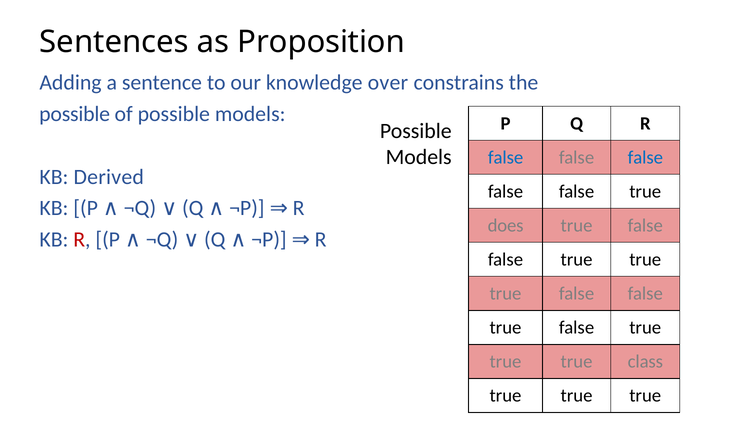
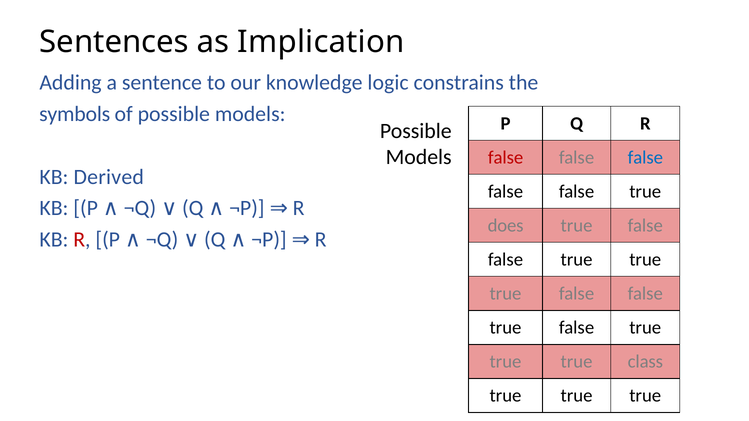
Proposition: Proposition -> Implication (321, 42)
over: over -> logic (388, 83)
possible: possible -> symbols (75, 114)
false colour: blue -> red (506, 158)
